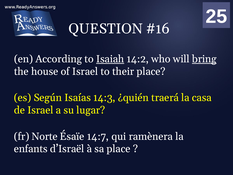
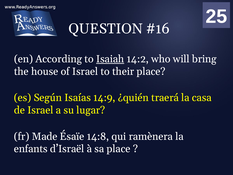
bring underline: present -> none (204, 59)
14:3: 14:3 -> 14:9 (104, 98)
Norte: Norte -> Made (45, 136)
14:7: 14:7 -> 14:8 (98, 136)
